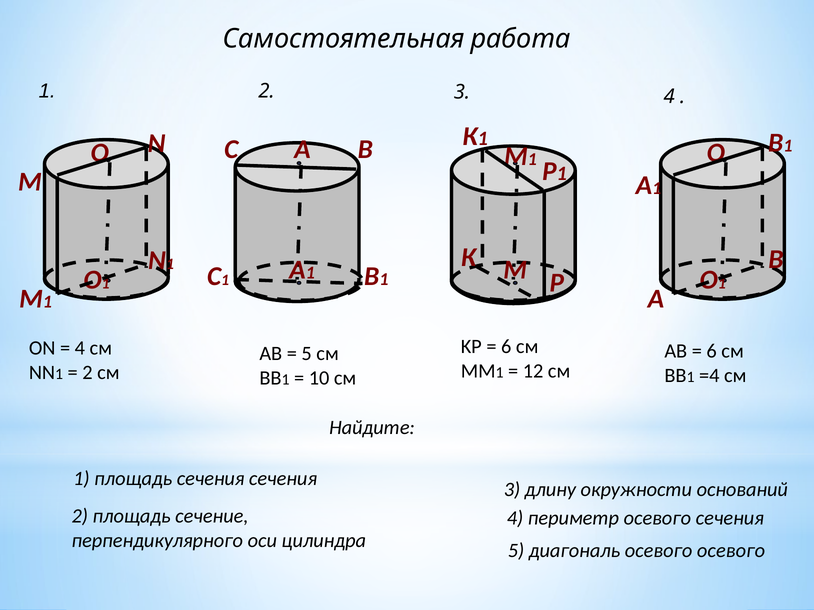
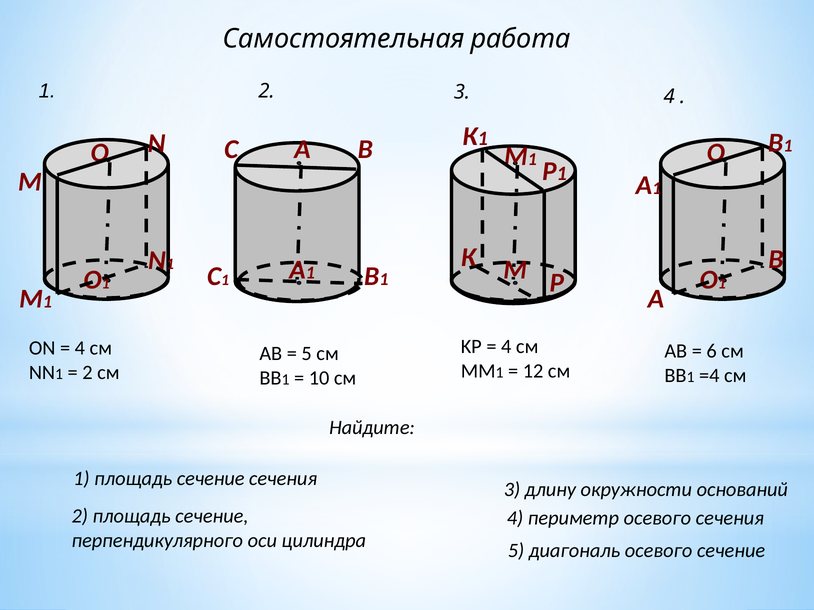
6: 6 -> 4 (506, 347)
1 площадь сечения: сечения -> сечение (211, 479)
осевого осевого: осевого -> сечение (731, 551)
